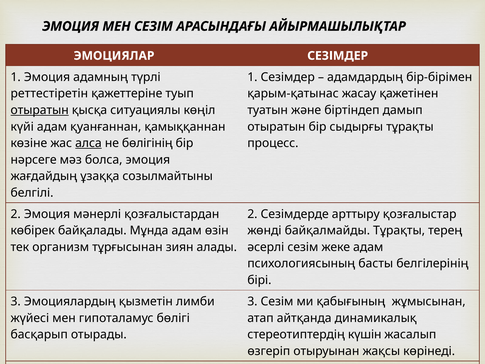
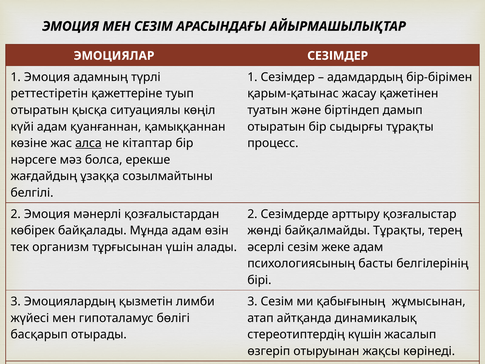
отыратын underline: present -> none (40, 110)
бөлігінің: бөлігінің -> кiтаптар (147, 143)
болса эмоция: эмоция -> ерекше (148, 160)
зиян: зиян -> үшiн (180, 247)
